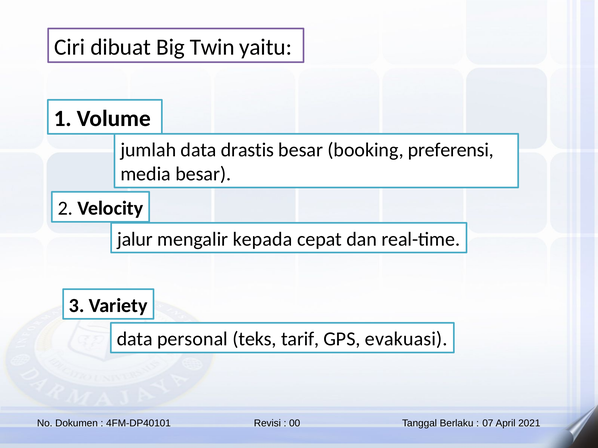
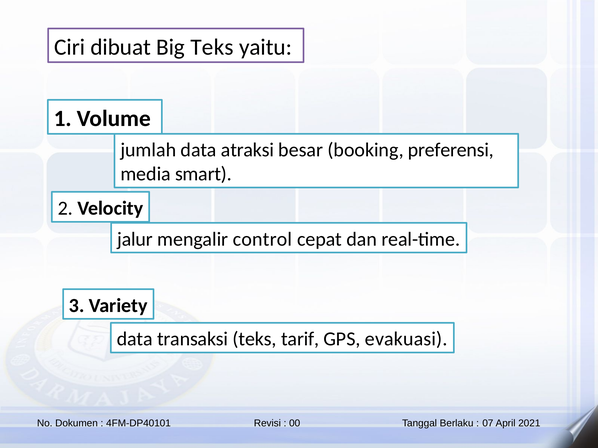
Big Twin: Twin -> Teks (212, 47)
drastis: drastis -> atraksi (247, 150)
media besar: besar -> smart (203, 174)
kepada: kepada -> control (263, 239)
personal: personal -> transaksi (193, 339)
